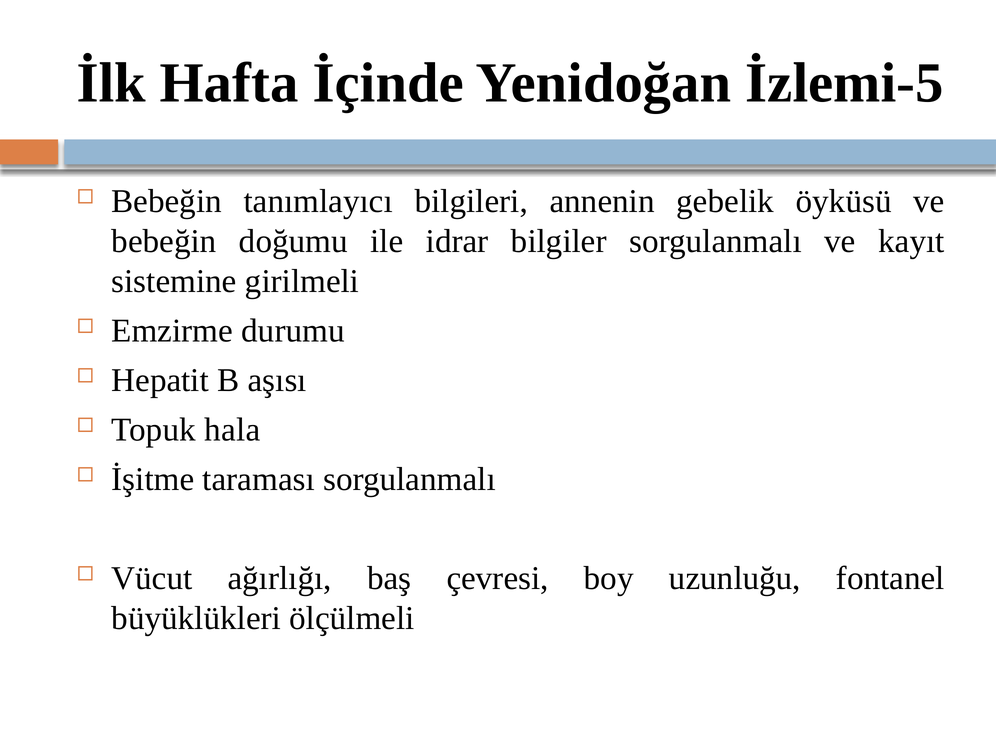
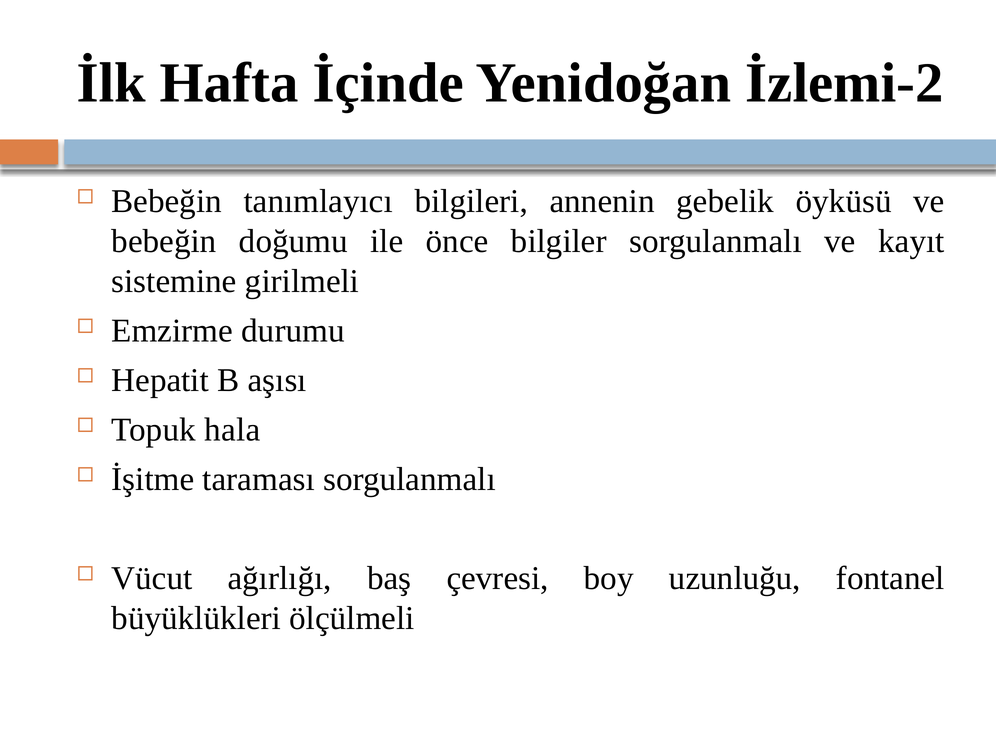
İzlemi-5: İzlemi-5 -> İzlemi-2 (844, 83)
idrar: idrar -> önce (457, 241)
